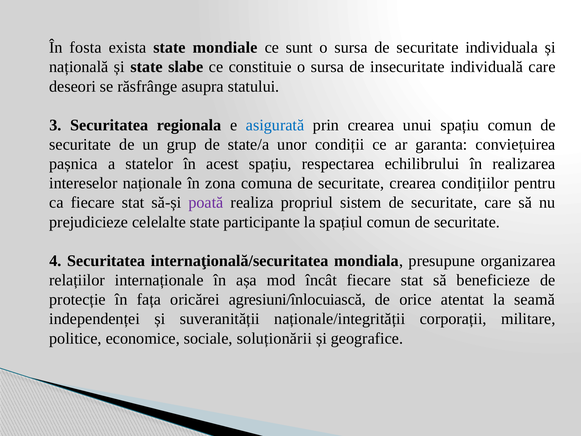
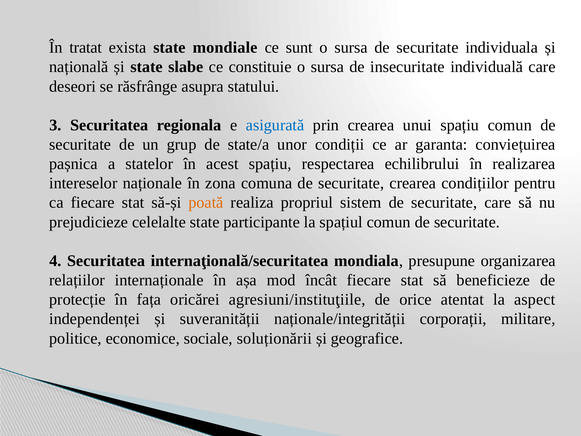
fosta: fosta -> tratat (86, 48)
poată colour: purple -> orange (206, 203)
agresiuni/înlocuiască: agresiuni/înlocuiască -> agresiuni/instituţiile (297, 299)
seamă: seamă -> aspect (535, 299)
